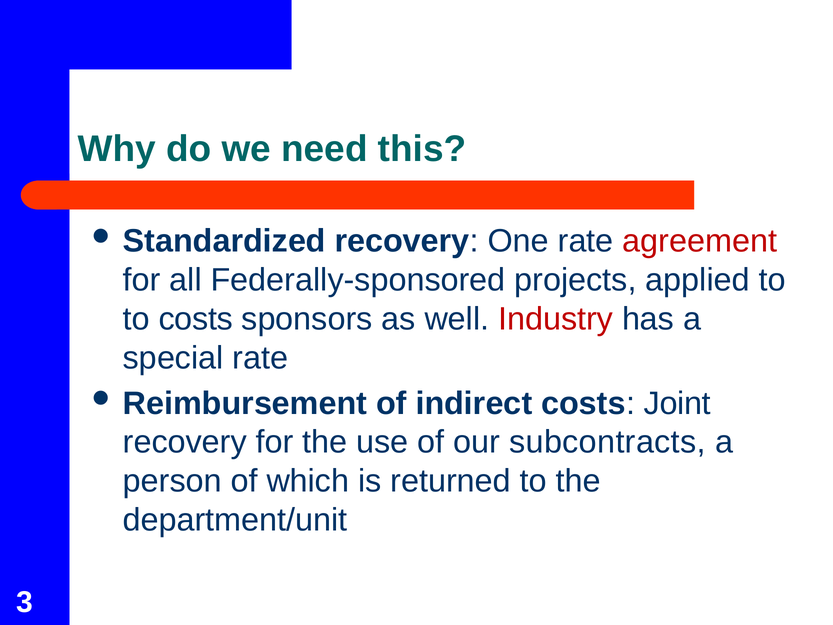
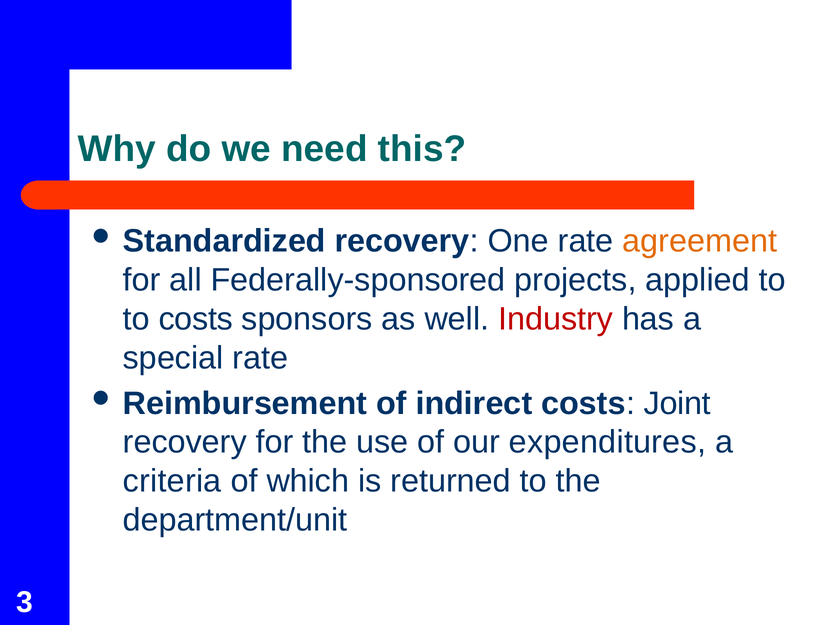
agreement colour: red -> orange (700, 241)
subcontracts: subcontracts -> expenditures (608, 442)
person: person -> criteria (172, 481)
